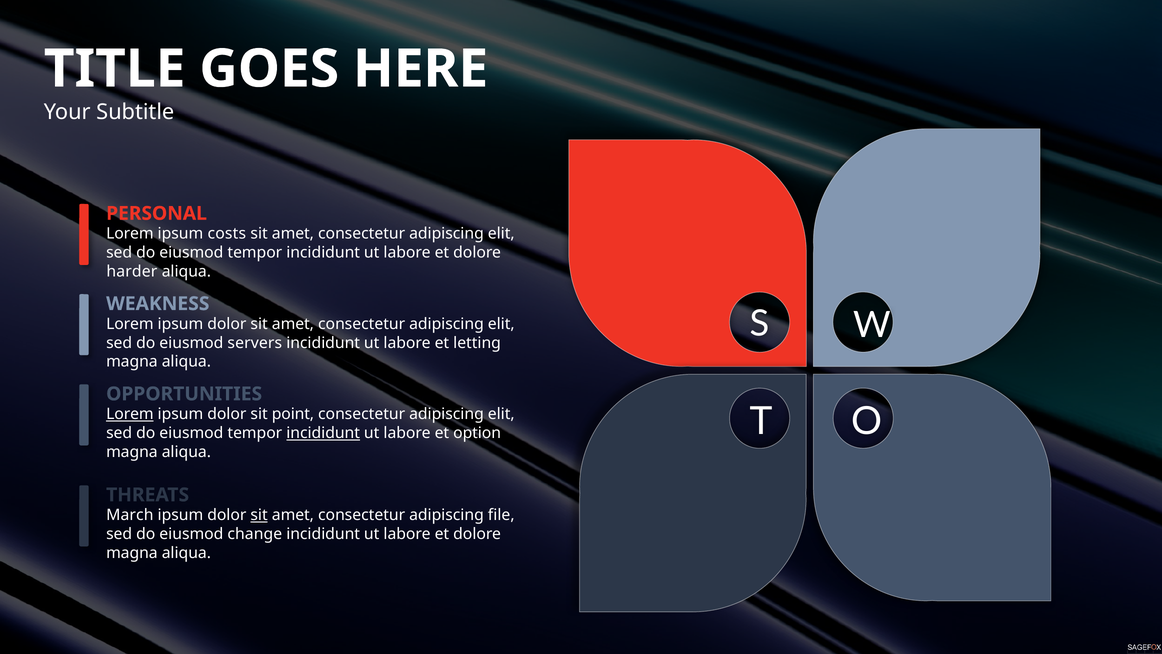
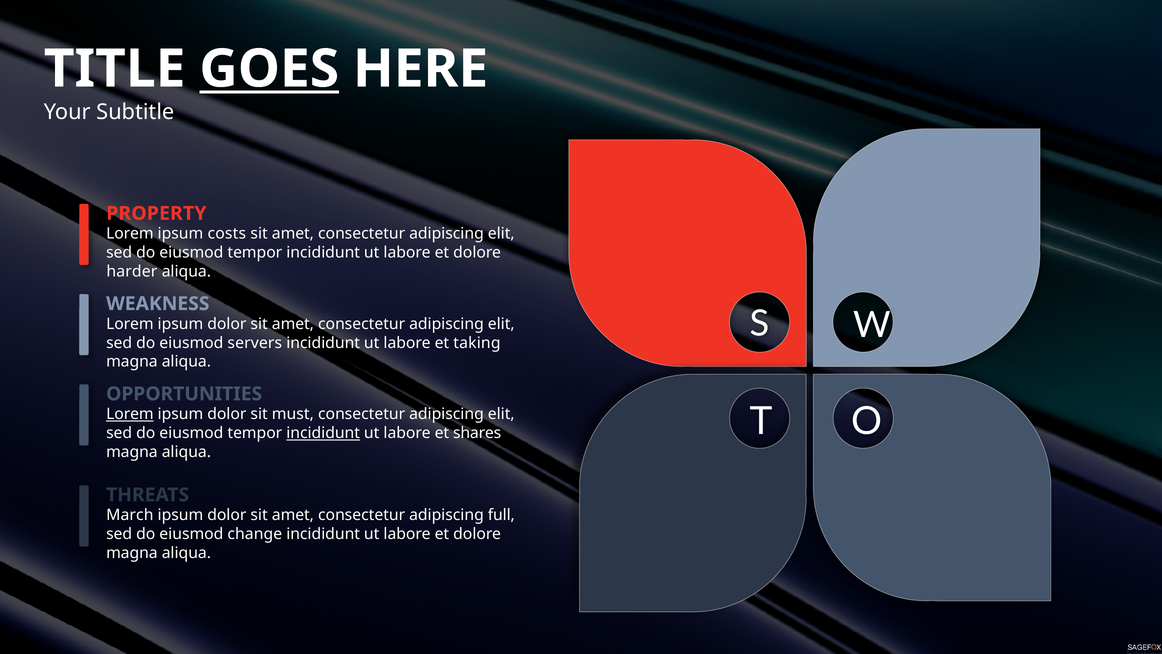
GOES underline: none -> present (269, 69)
PERSONAL: PERSONAL -> PROPERTY (156, 213)
letting: letting -> taking (477, 343)
point: point -> must (293, 414)
option: option -> shares (477, 433)
sit underline: present -> none (259, 515)
file: file -> full (501, 515)
